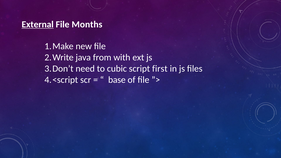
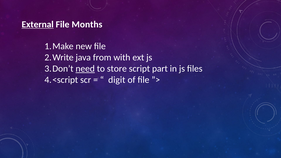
need underline: none -> present (85, 69)
cubic: cubic -> store (117, 69)
first: first -> part (160, 69)
base: base -> digit (117, 80)
